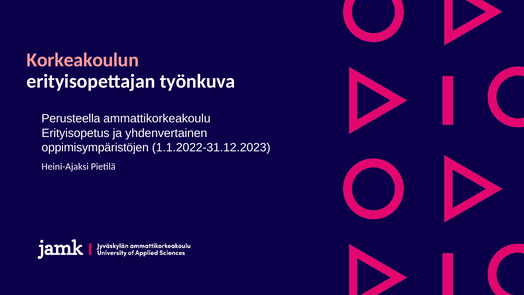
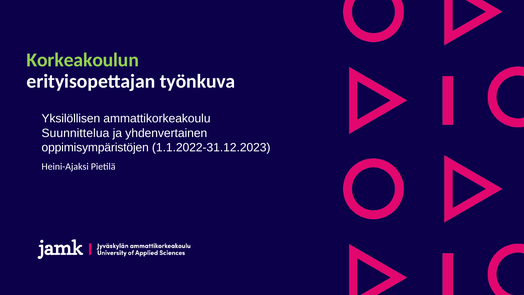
Korkeakoulun colour: pink -> light green (83, 60)
Perusteella: Perusteella -> Yksilöllisen (71, 119)
Erityisopetus: Erityisopetus -> Suunnittelua (75, 133)
